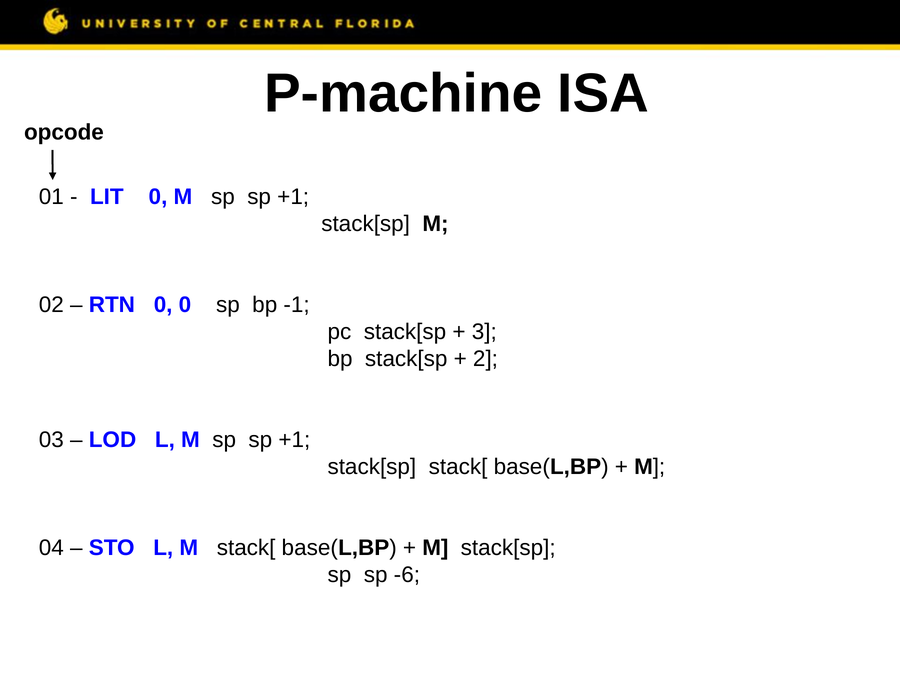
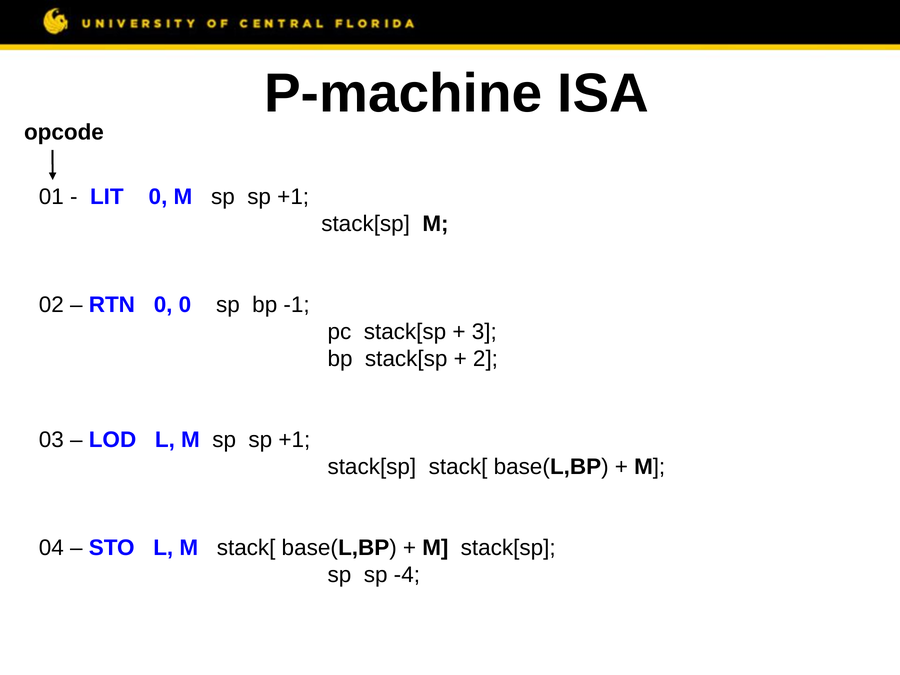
-6: -6 -> -4 (407, 575)
